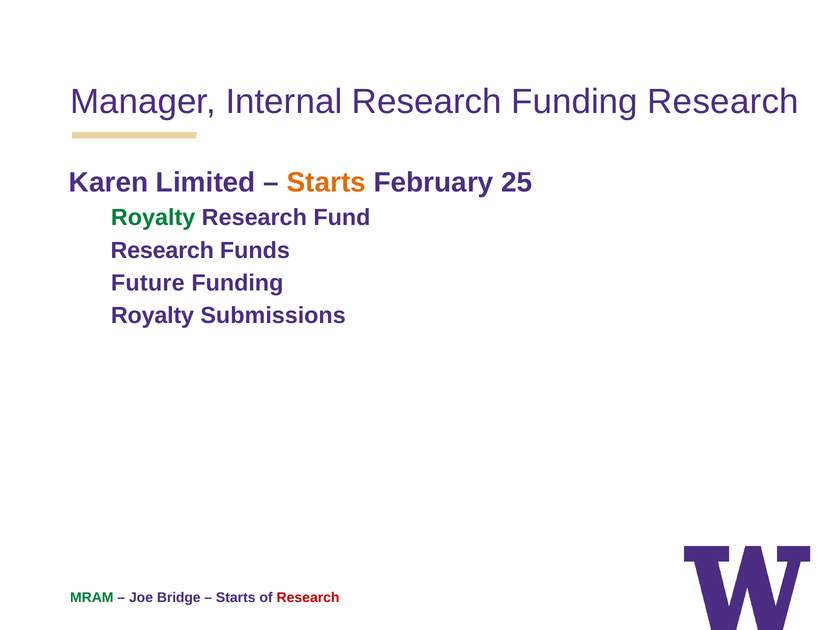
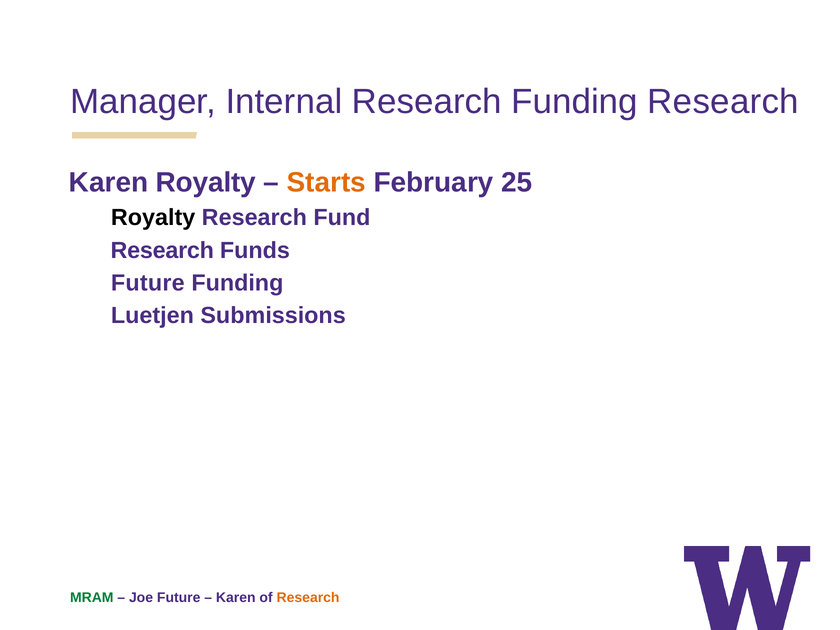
Karen Limited: Limited -> Royalty (206, 183)
Royalty colour: green -> black (153, 218)
Royalty: Royalty -> Luetjen (152, 316)
Joe Bridge: Bridge -> Future (179, 598)
Starts: Starts -> Karen (236, 598)
Research colour: red -> orange (308, 598)
